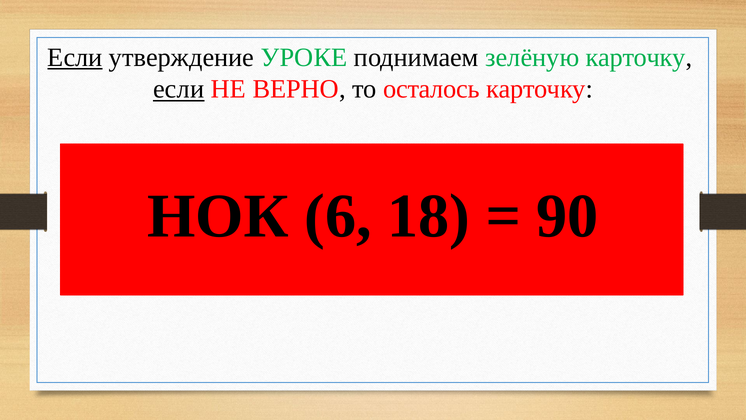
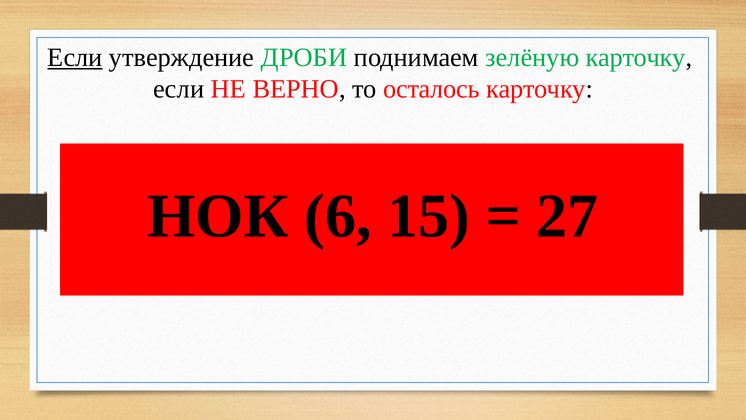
УРОКЕ: УРОКЕ -> ДРОБИ (304, 57)
если underline: present -> none (179, 89)
18: 18 -> 15 (429, 216)
90: 90 -> 27 (567, 216)
